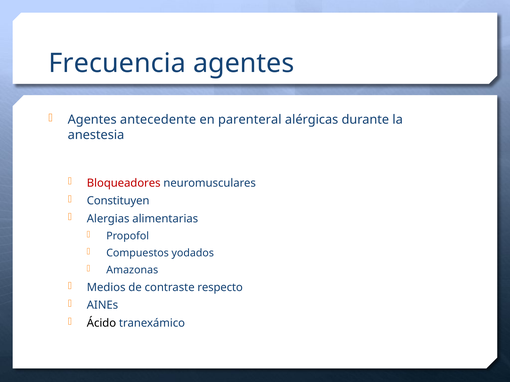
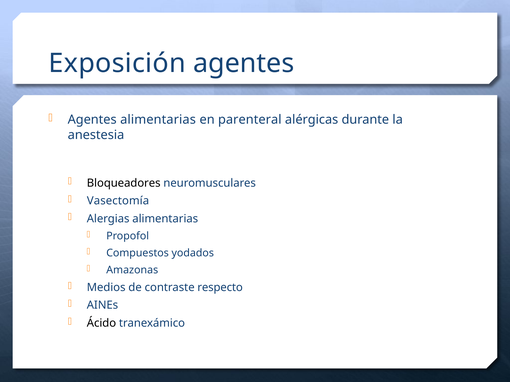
Frecuencia: Frecuencia -> Exposición (117, 63)
Agentes antecedente: antecedente -> alimentarias (158, 120)
Bloqueadores colour: red -> black (124, 183)
Constituyen: Constituyen -> Vasectomía (118, 201)
